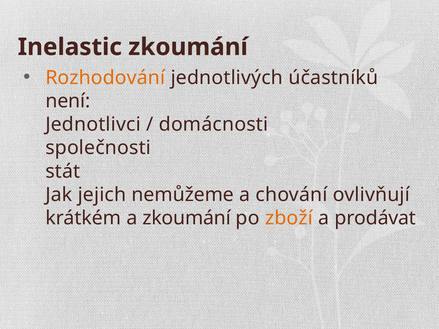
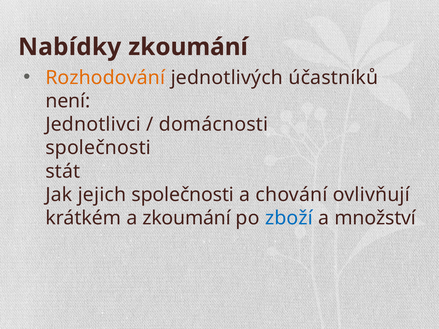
Inelastic: Inelastic -> Nabídky (70, 47)
jejich nemůžeme: nemůžeme -> společnosti (183, 195)
zboží colour: orange -> blue (289, 218)
prodávat: prodávat -> množství (375, 218)
